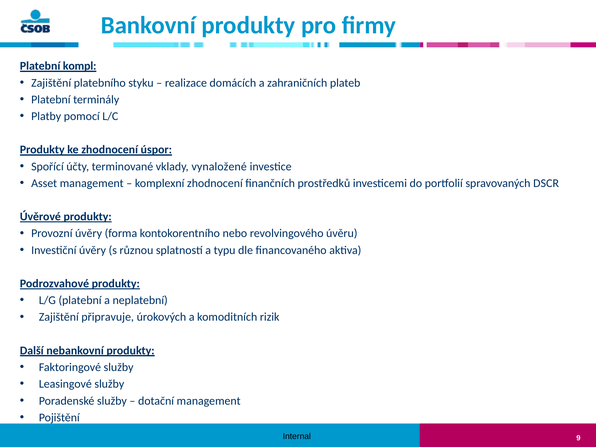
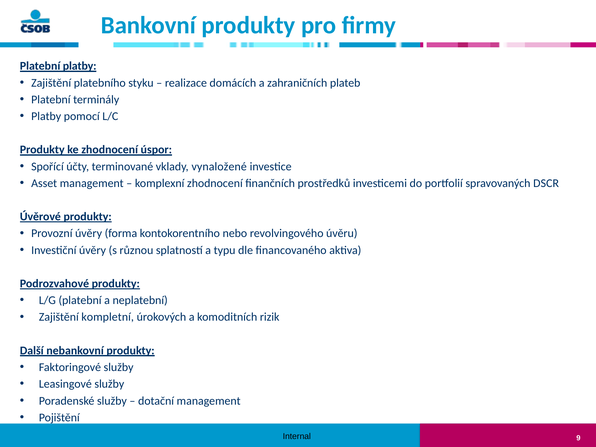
Platební kompl: kompl -> platby (80, 66)
připravuje: připravuje -> kompletní (108, 317)
